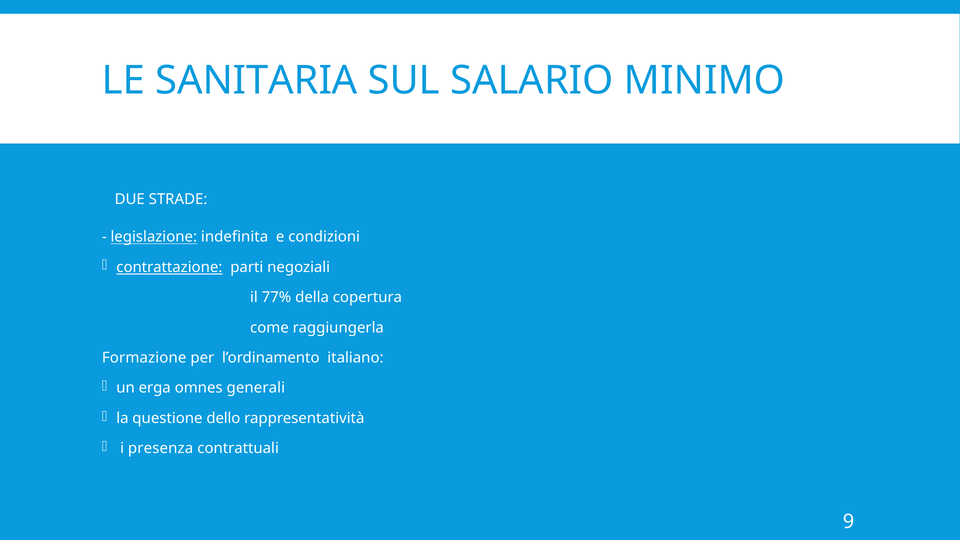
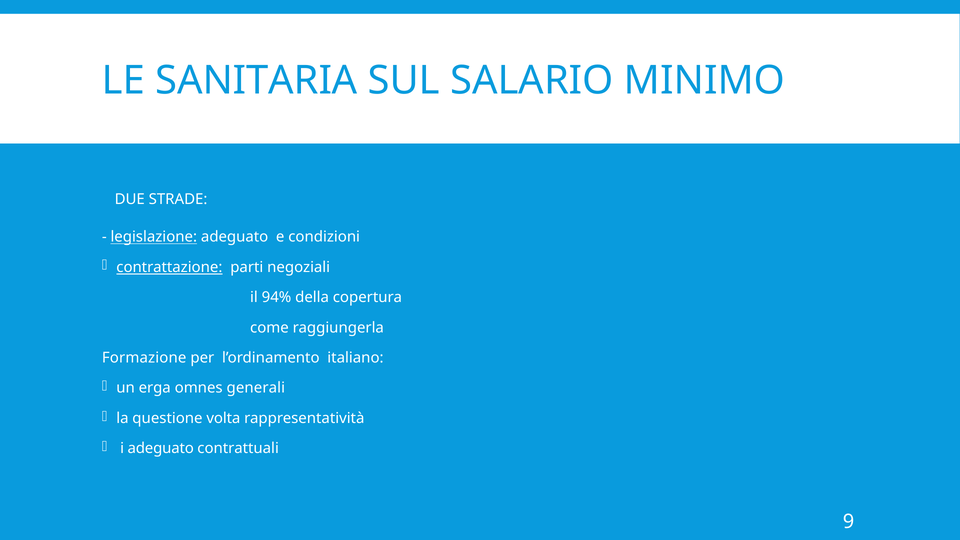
legislazione indefinita: indefinita -> adeguato (235, 237)
77%: 77% -> 94% (277, 297)
dello: dello -> volta (223, 418)
i presenza: presenza -> adeguato (161, 448)
